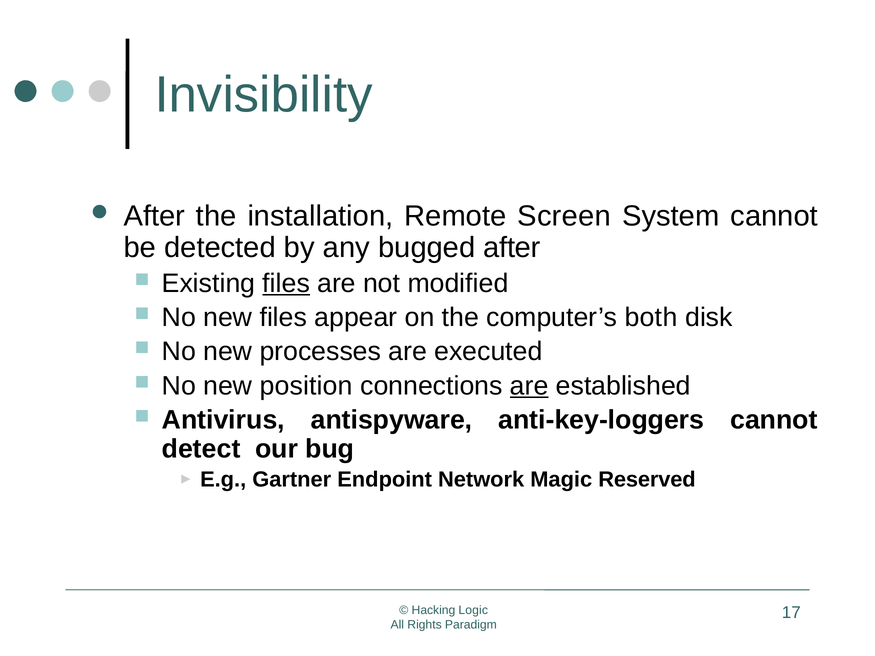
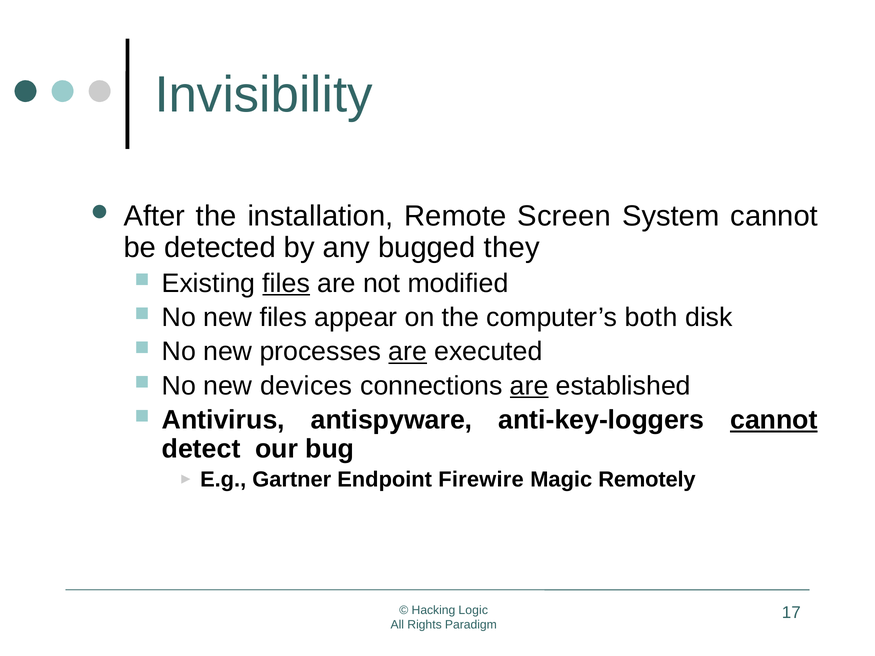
bugged after: after -> they (512, 248)
are underline: none -> present (408, 352)
position: position -> devices (306, 386)
cannot underline: none -> present (774, 420)
Network: Network -> Firewire (481, 480)
Reserved: Reserved -> Remotely (647, 480)
